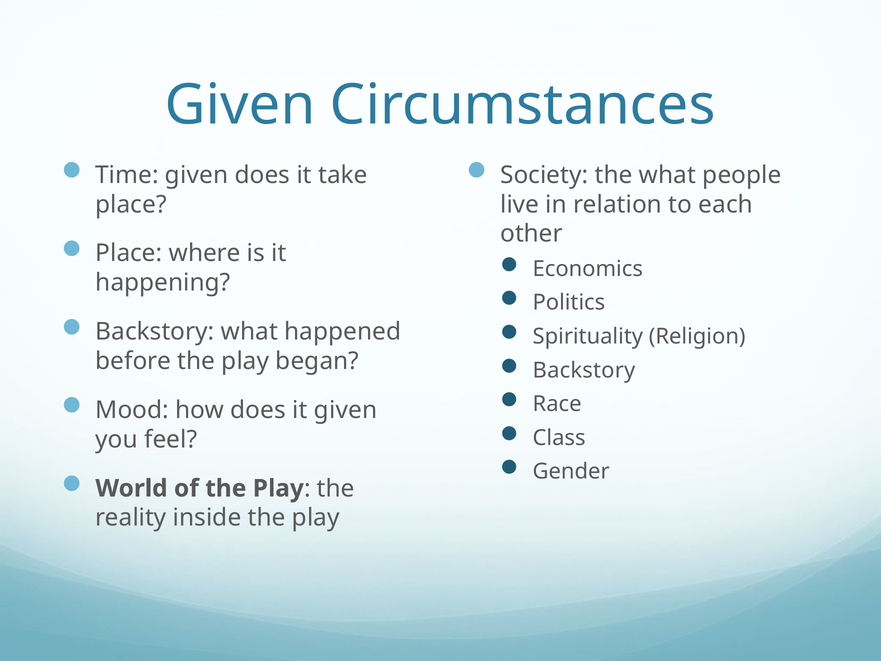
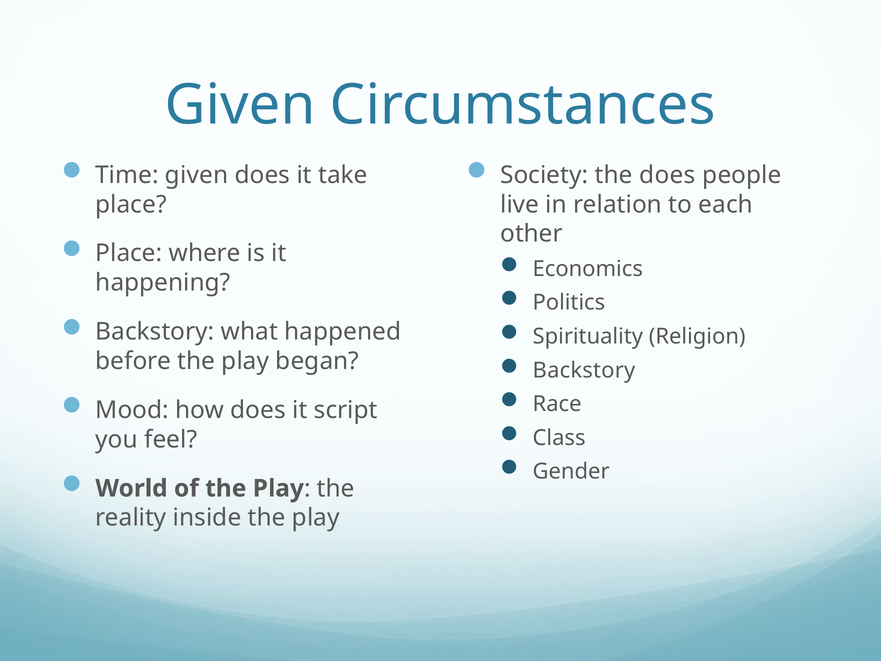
the what: what -> does (667, 175)
it given: given -> script (346, 410)
